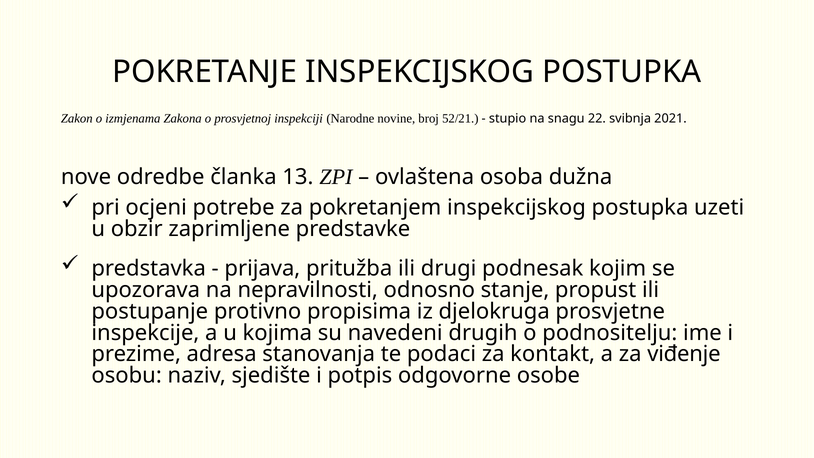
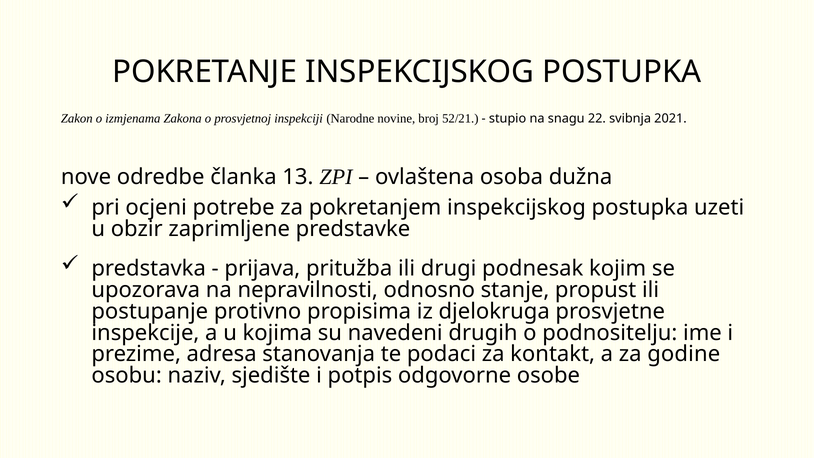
viđenje: viđenje -> godine (684, 354)
